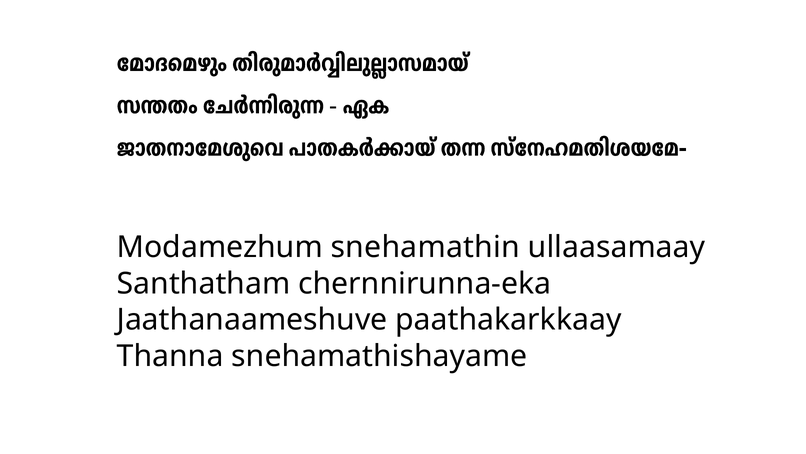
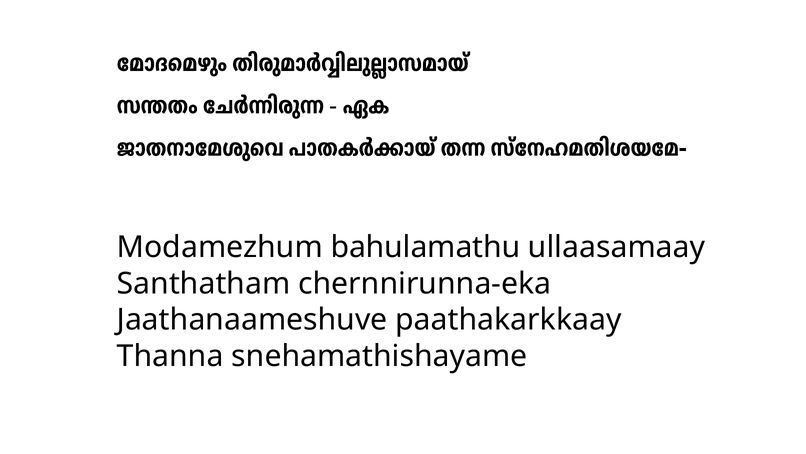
snehamathin: snehamathin -> bahulamathu (425, 247)
